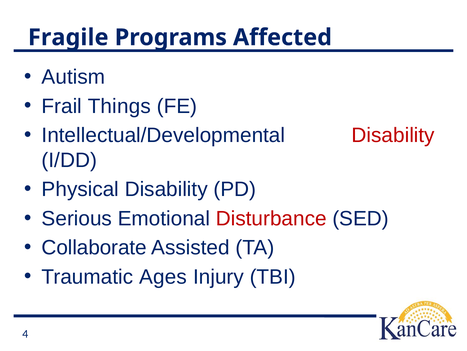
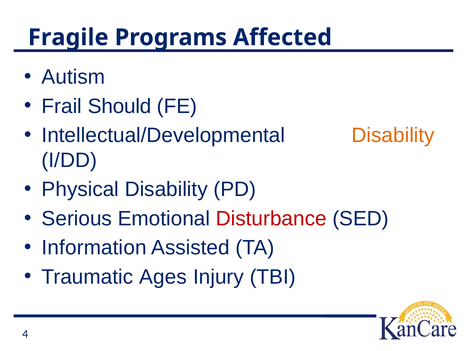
Things: Things -> Should (120, 106)
Disability colour: red -> orange (393, 135)
Collaborate: Collaborate -> Information (94, 247)
